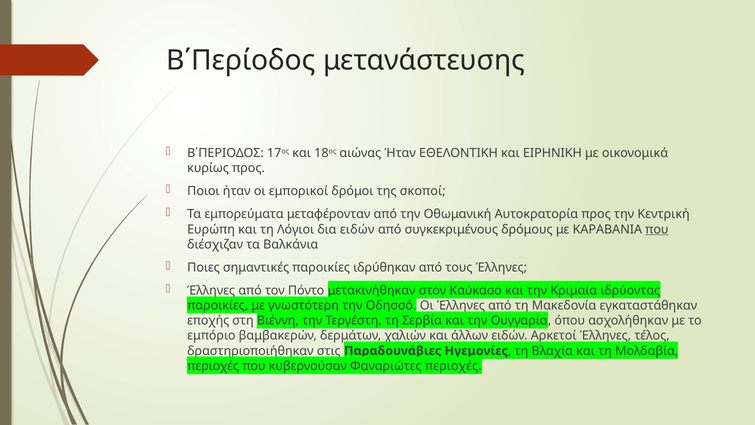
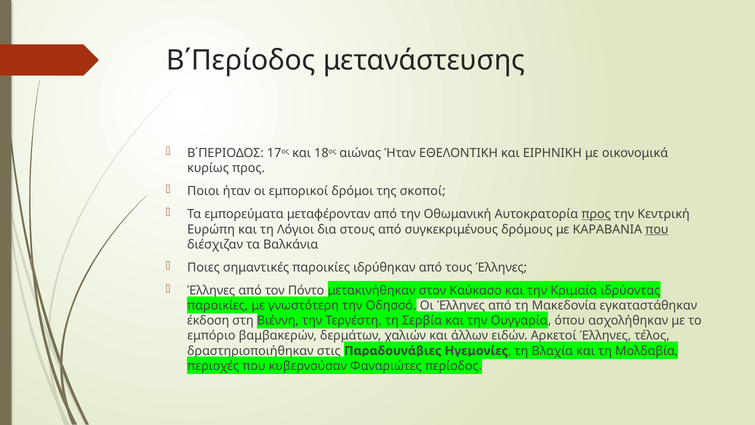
προς underline: none -> present (596, 214)
δια ειδών: ειδών -> στους (357, 229)
εποχής: εποχής -> έκδοση (208, 320)
Φαναριώτες περιοχές: περιοχές -> περίοδος (453, 366)
